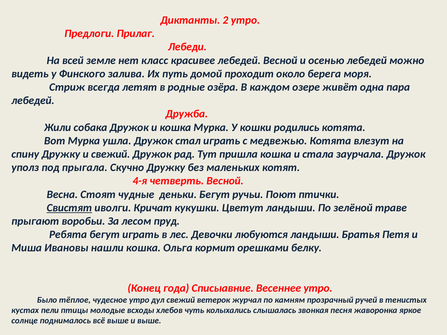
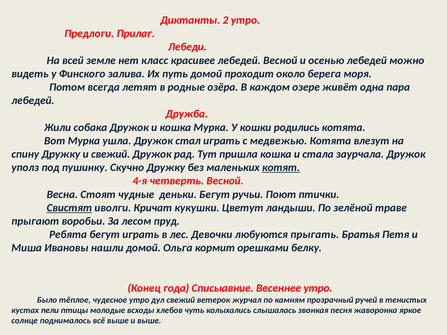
Стриж: Стриж -> Потом (67, 87)
прыгала: прыгала -> пушинку (85, 168)
котят underline: none -> present (281, 168)
любуются ландыши: ландыши -> прыгать (315, 235)
нашли кошка: кошка -> домой (143, 248)
